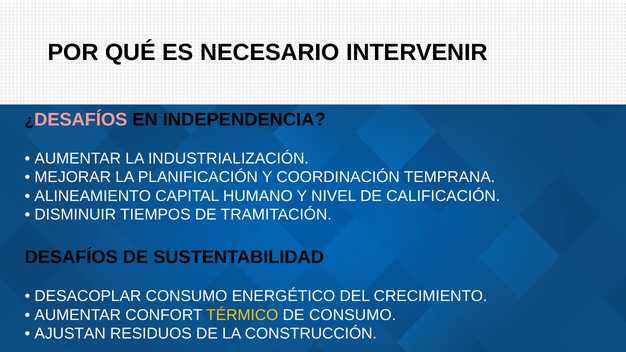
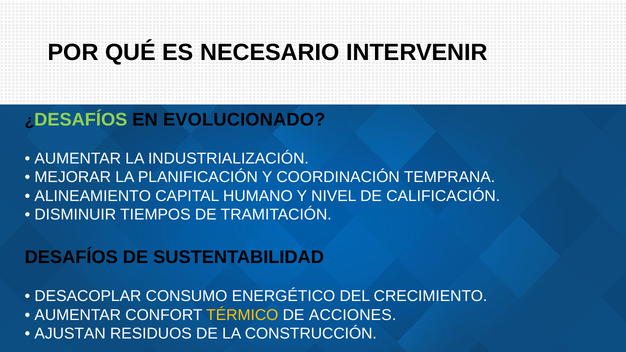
DESAFÍOS colour: pink -> light green (81, 120)
INDEPENDENCIA: INDEPENDENCIA -> EVOLUCIONADO (244, 120)
DE CONSUMO: CONSUMO -> ACCIONES (353, 315)
